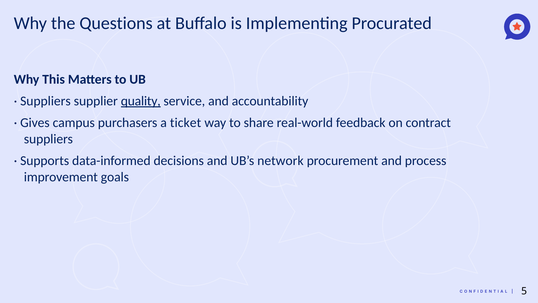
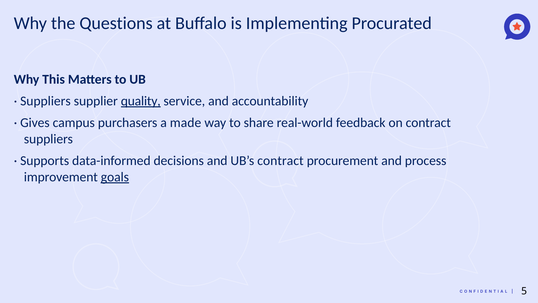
ticket: ticket -> made (186, 123)
UB’s network: network -> contract (280, 161)
goals underline: none -> present (115, 177)
